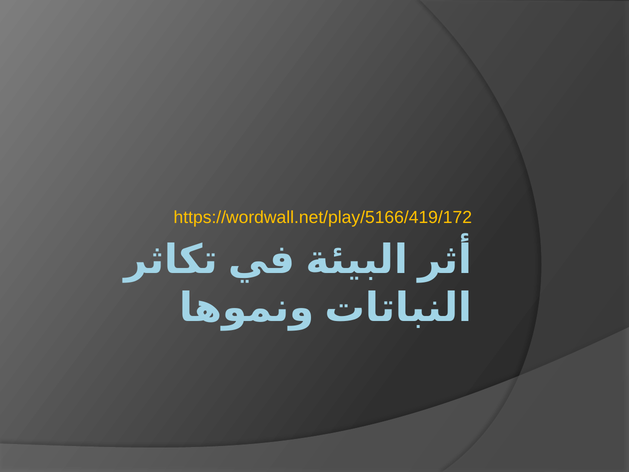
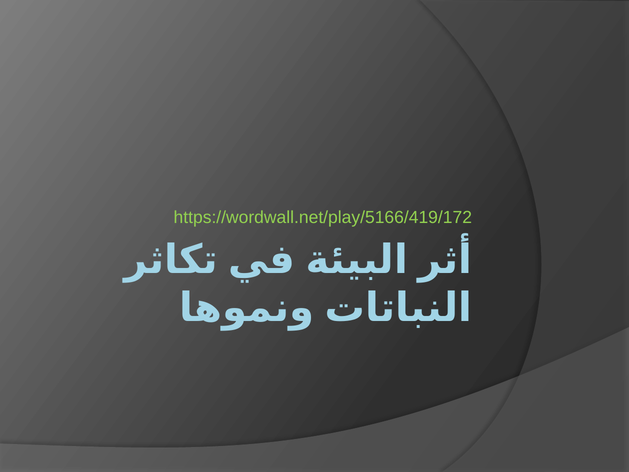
https://wordwall.net/play/5166/419/172 colour: yellow -> light green (323, 218)
